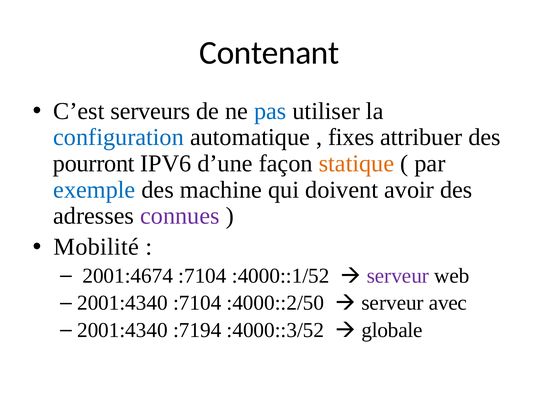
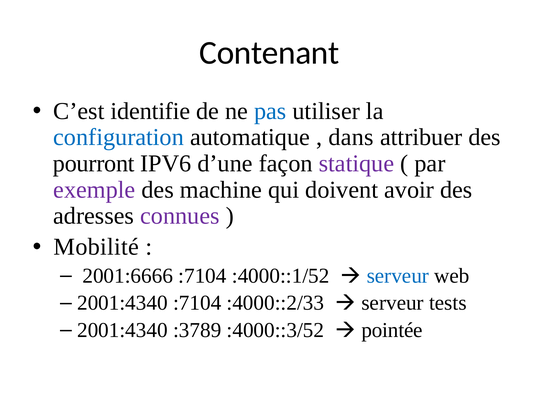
serveurs: serveurs -> identifie (150, 111)
fixes: fixes -> dans (351, 137)
statique colour: orange -> purple (356, 164)
exemple colour: blue -> purple (94, 190)
2001:4674: 2001:4674 -> 2001:6666 (128, 276)
serveur colour: purple -> blue (398, 276)
:4000::2/50: :4000::2/50 -> :4000::2/33 (275, 303)
avec: avec -> tests (448, 303)
:7194: :7194 -> :3789 (197, 330)
globale: globale -> pointée (392, 330)
